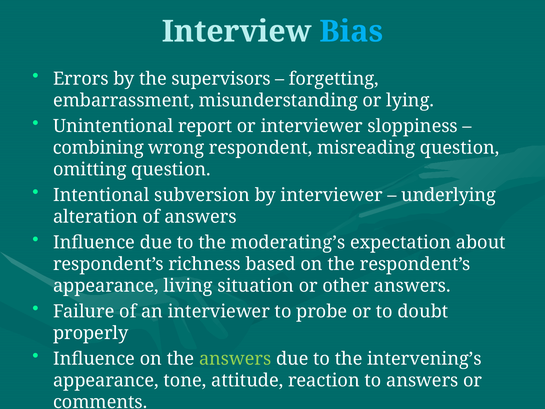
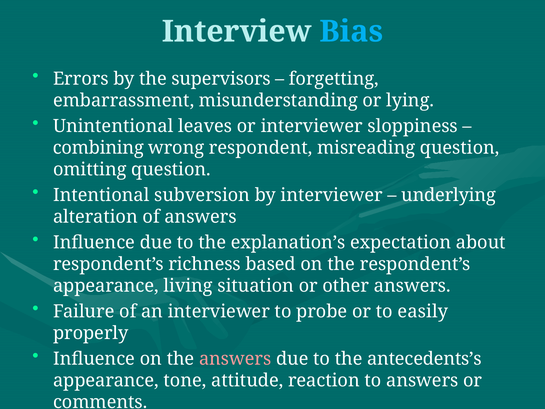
report: report -> leaves (205, 126)
moderating’s: moderating’s -> explanation’s (288, 242)
doubt: doubt -> easily (423, 311)
answers colour: light green -> pink (235, 358)
intervening’s: intervening’s -> antecedents’s (424, 358)
